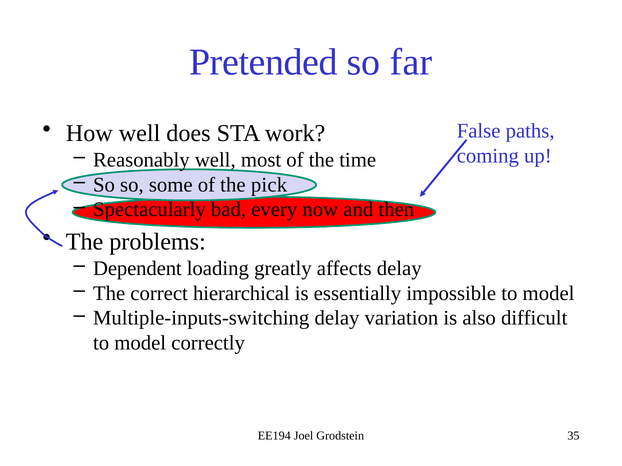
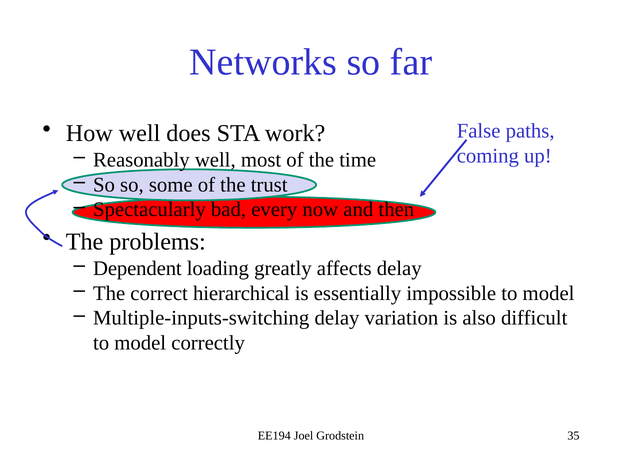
Pretended: Pretended -> Networks (263, 62)
pick: pick -> trust (269, 185)
